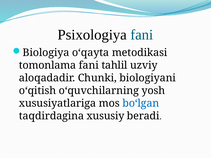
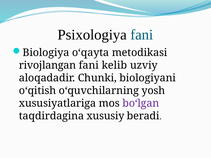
tomonlama: tomonlama -> rivojlangan (48, 65)
tahlil: tahlil -> kelib (114, 65)
bo‘lgan colour: blue -> purple (141, 103)
